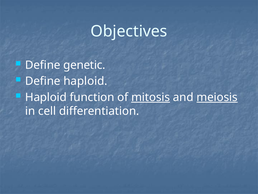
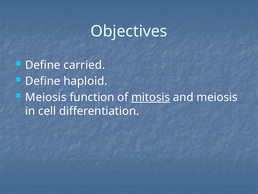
genetic: genetic -> carried (84, 65)
Haploid: Haploid -> Meiosis (46, 97)
meiosis underline: present -> none (217, 97)
